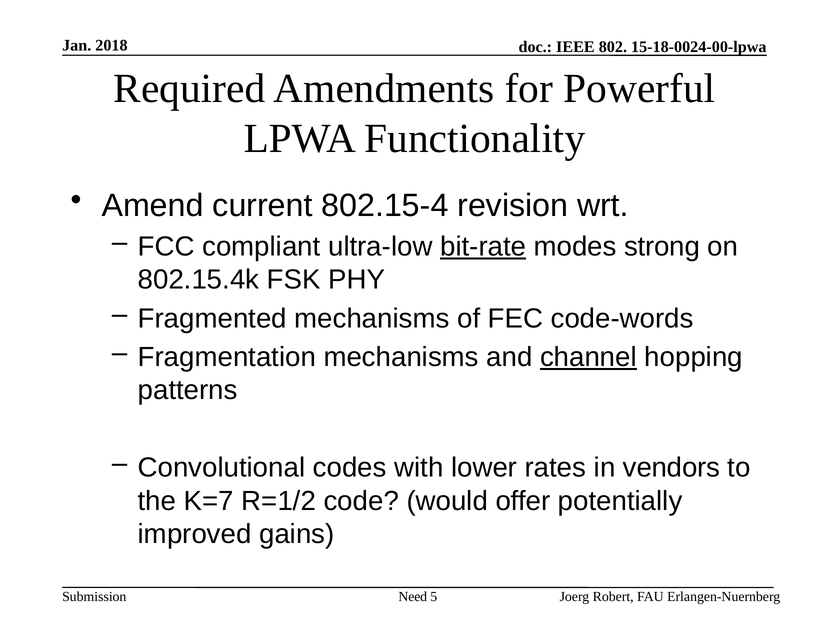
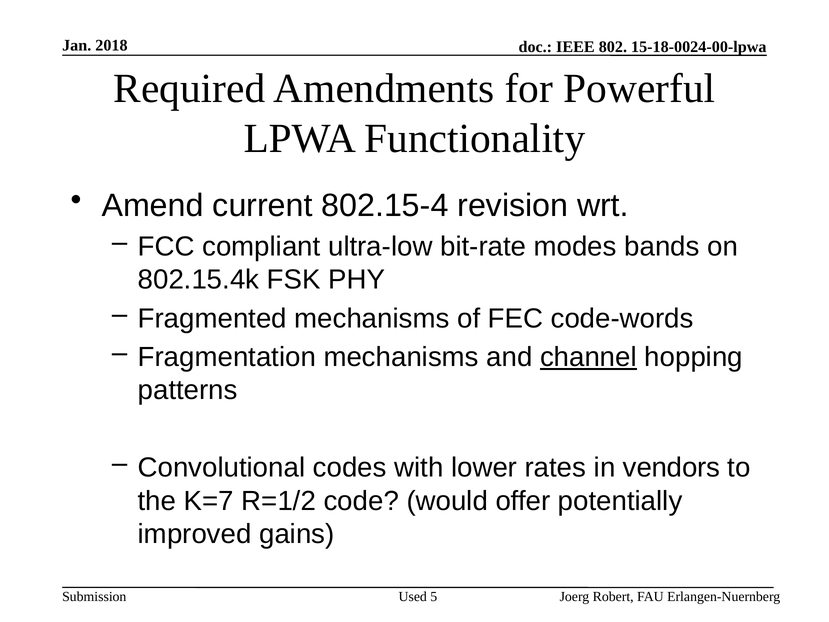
bit-rate underline: present -> none (483, 247)
strong: strong -> bands (662, 247)
Need: Need -> Used (413, 596)
